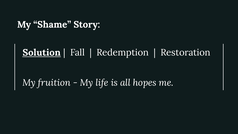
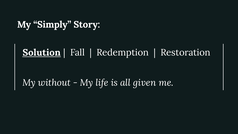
Shame: Shame -> Simply (52, 25)
fruition: fruition -> without (54, 83)
hopes: hopes -> given (145, 83)
